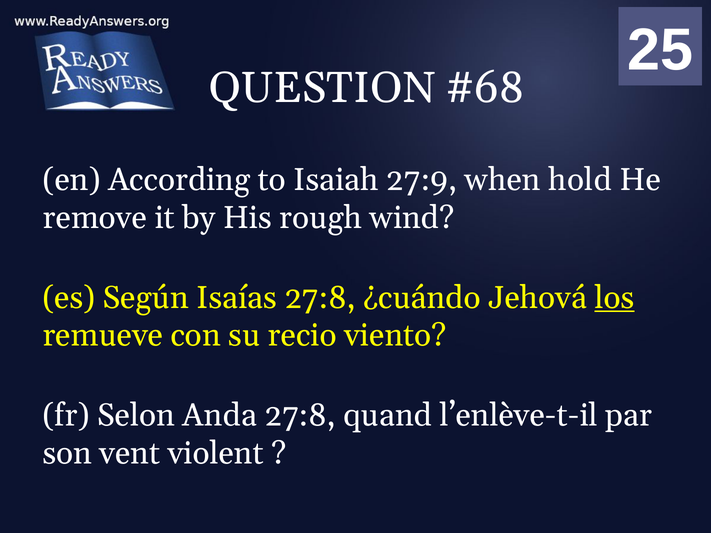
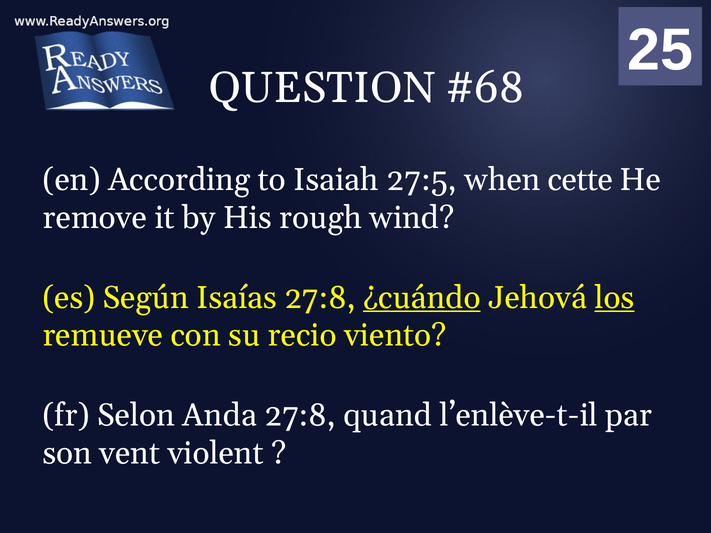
27:9: 27:9 -> 27:5 (422, 180)
hold: hold -> cette (580, 180)
¿cuándo underline: none -> present (422, 298)
